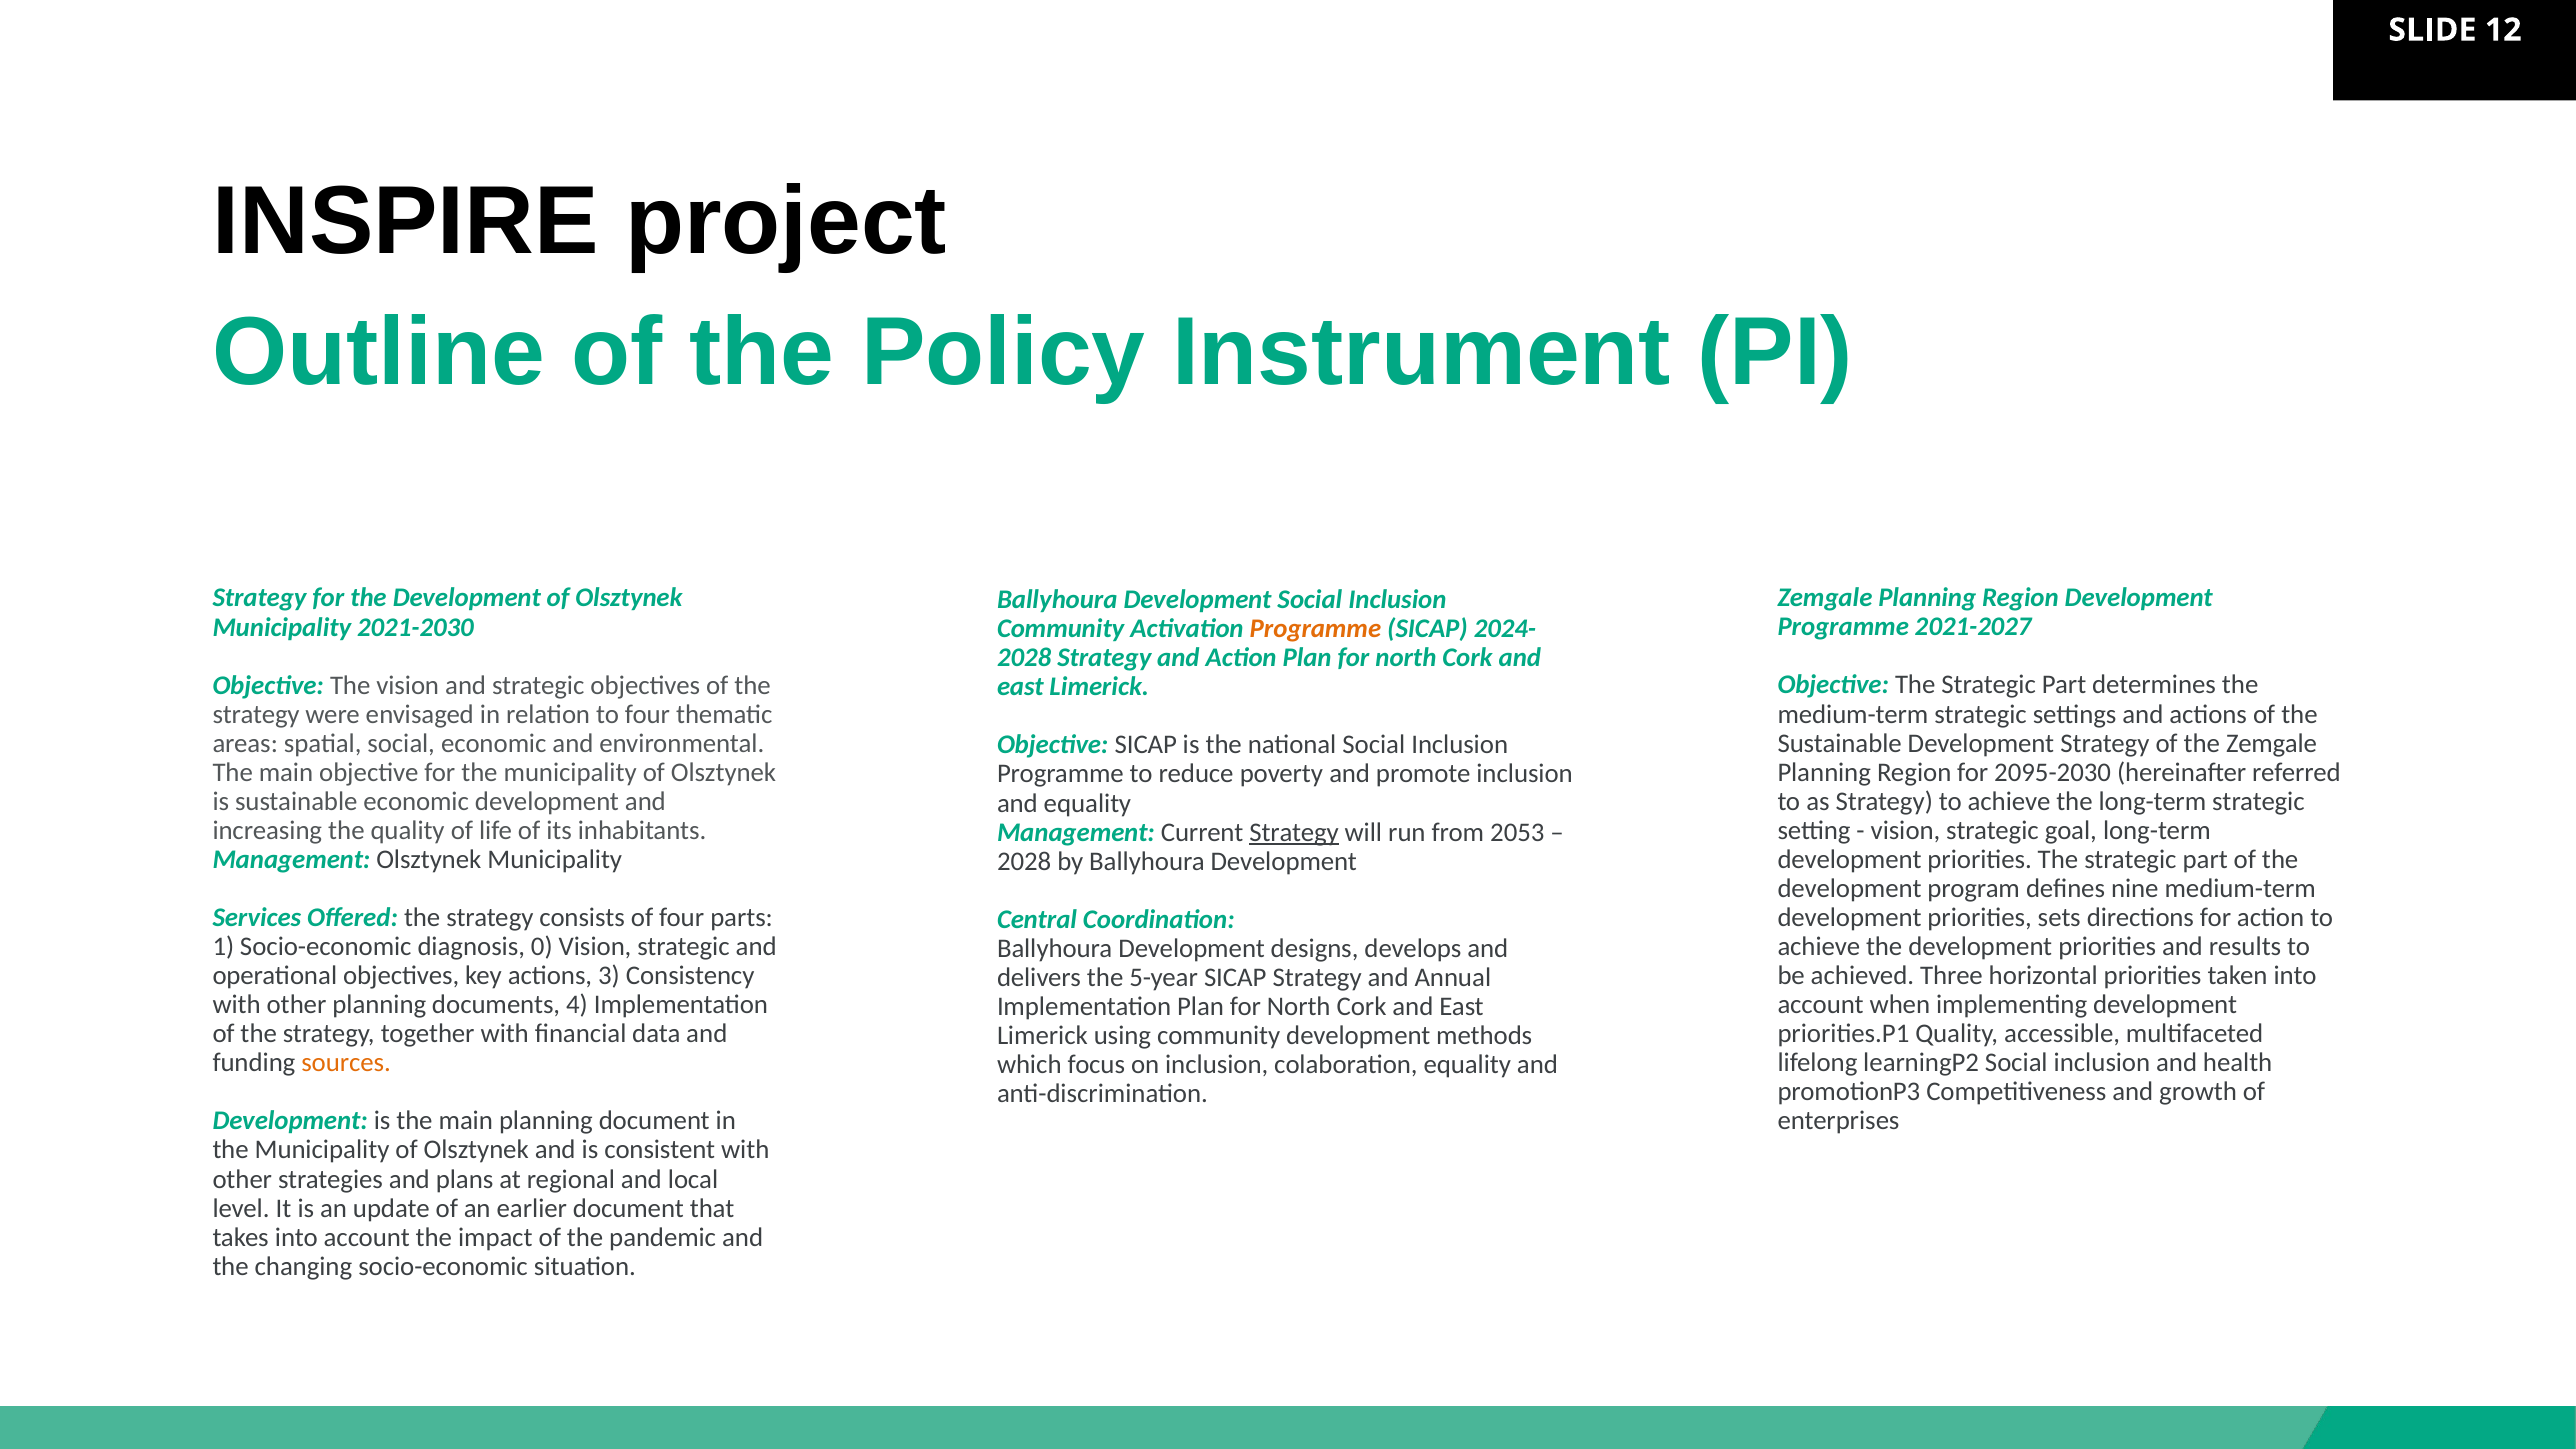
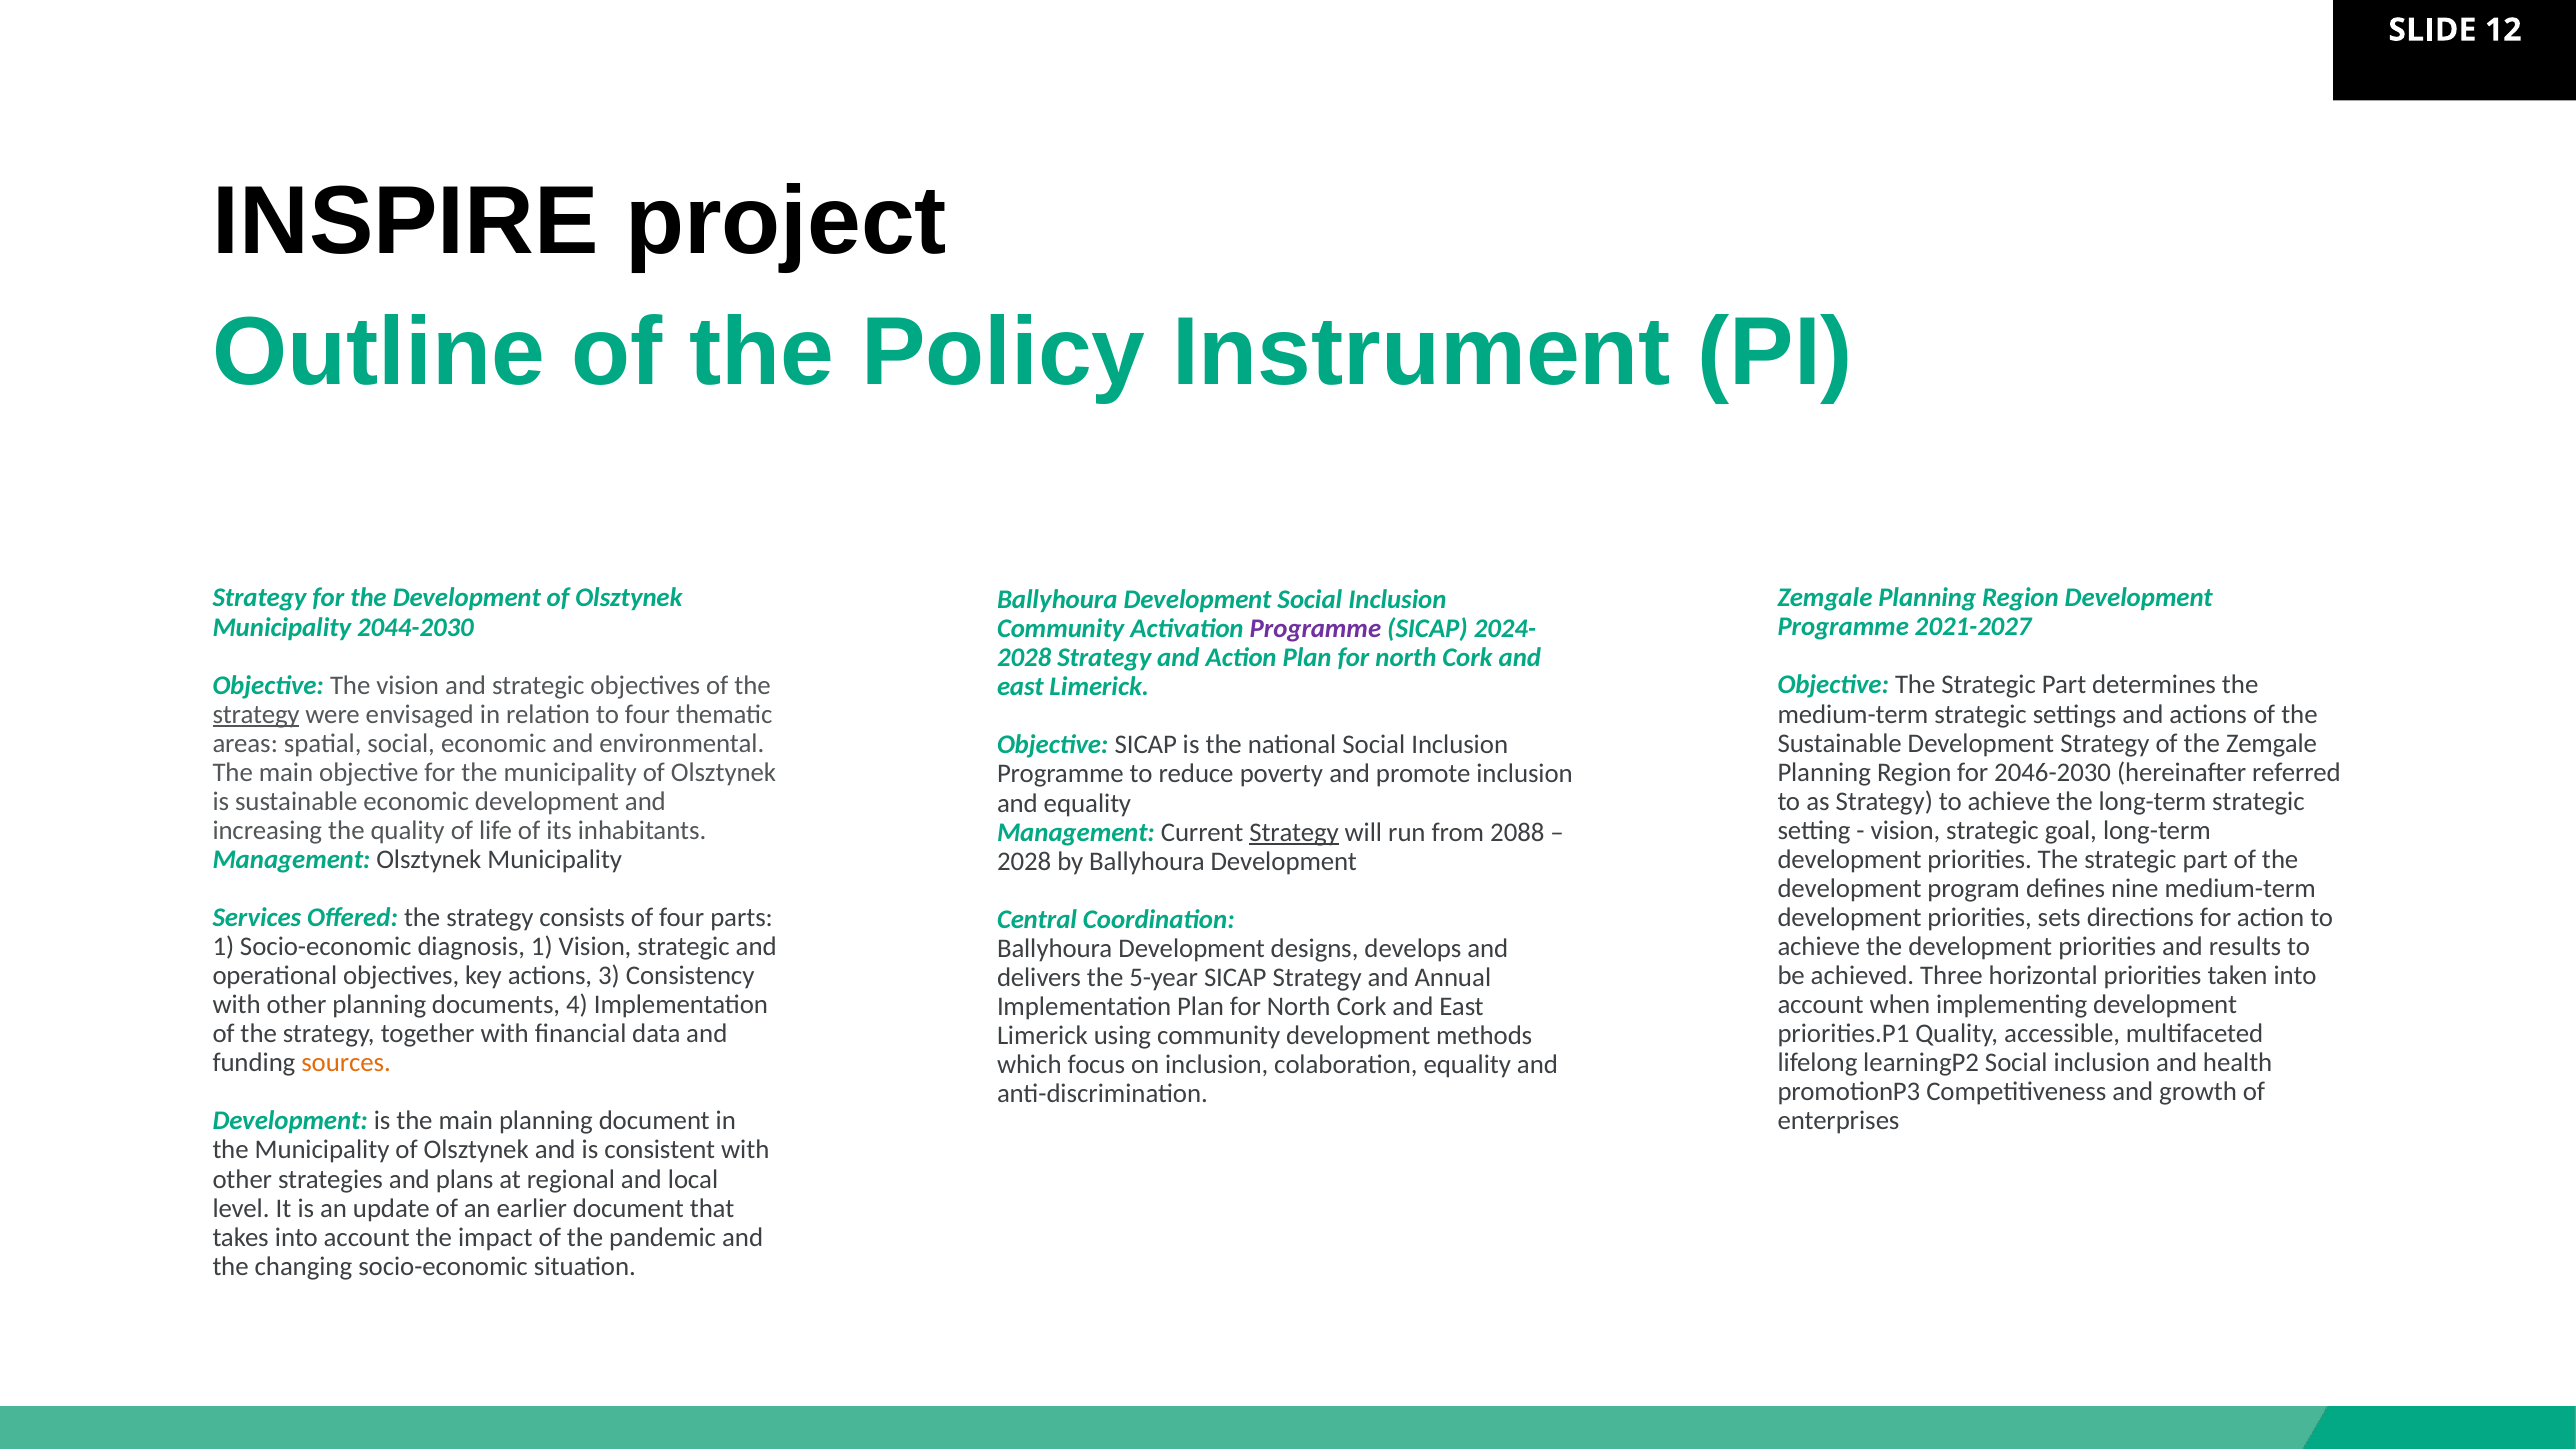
2021-2030: 2021-2030 -> 2044-2030 (415, 627)
Programme colour: orange -> purple (1315, 629)
strategy underline: none -> present (256, 714)
2095-2030: 2095-2030 -> 2046-2030 (2053, 772)
2053: 2053 -> 2088 (1517, 832)
diagnosis 0: 0 -> 1 (542, 947)
